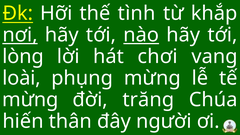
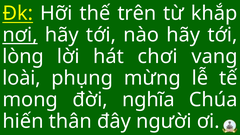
tình: tình -> trên (137, 13)
nào underline: present -> none (141, 35)
mừng: mừng -> mong (30, 100)
trăng: trăng -> nghĩa (148, 100)
